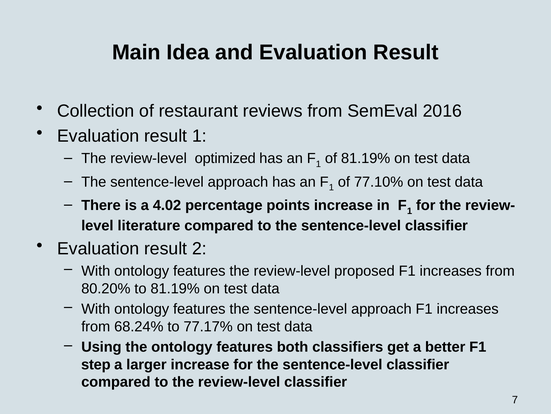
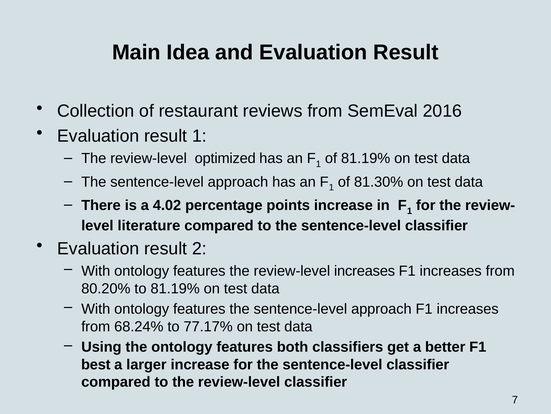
77.10%: 77.10% -> 81.30% (379, 182)
review-level proposed: proposed -> increases (365, 271)
step: step -> best (96, 364)
